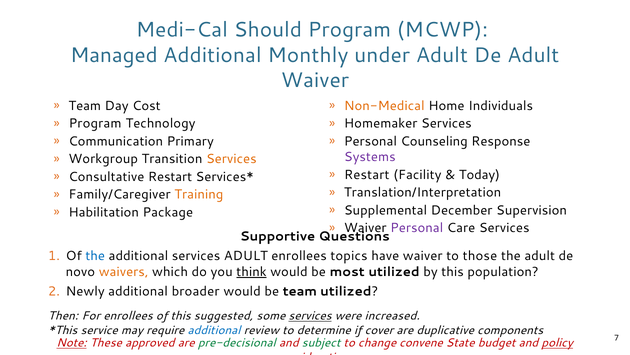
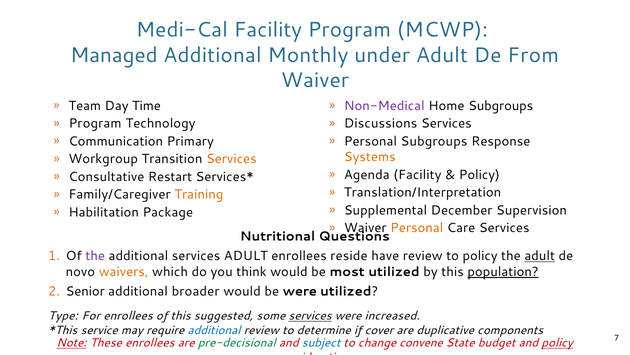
Medi-Cal Should: Should -> Facility (268, 30)
De Adult: Adult -> From (533, 55)
Cost: Cost -> Time (146, 105)
Non-Medical colour: orange -> purple (384, 105)
Home Individuals: Individuals -> Subgroups (501, 105)
Homemaker: Homemaker -> Discussions (381, 123)
Personal Counseling: Counseling -> Subgroups (434, 141)
Systems colour: purple -> orange (370, 157)
Restart: Restart -> Agenda (367, 174)
Today: Today -> Policy (479, 174)
Personal colour: purple -> orange (417, 228)
Supportive: Supportive -> Nutritional (278, 236)
the colour: blue -> purple (95, 256)
topics: topics -> reside (349, 256)
have waiver: waiver -> review (423, 256)
to those: those -> policy (480, 256)
adult underline: none -> present (540, 256)
think underline: present -> none (252, 271)
population underline: none -> present (503, 271)
Newly: Newly -> Senior (85, 291)
be team: team -> were (300, 291)
Then: Then -> Type (63, 315)
These approved: approved -> enrollees (150, 342)
subject colour: green -> blue (321, 342)
